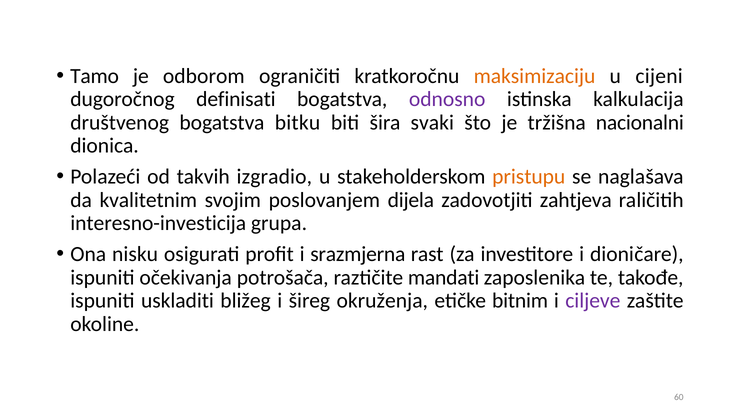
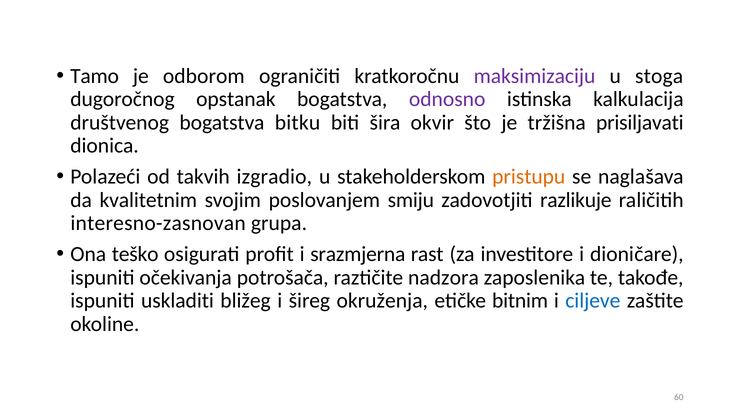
maksimizaciju colour: orange -> purple (534, 76)
cijeni: cijeni -> stoga (659, 76)
definisati: definisati -> opstanak (236, 99)
svaki: svaki -> okvir (432, 123)
nacionalni: nacionalni -> prisiljavati (640, 123)
dijela: dijela -> smiju (411, 200)
zahtjeva: zahtjeva -> razlikuje (576, 200)
interesno-investicija: interesno-investicija -> interesno-zasnovan (158, 223)
nisku: nisku -> teško (135, 254)
mandati: mandati -> nadzora (443, 278)
ciljeve colour: purple -> blue (593, 301)
